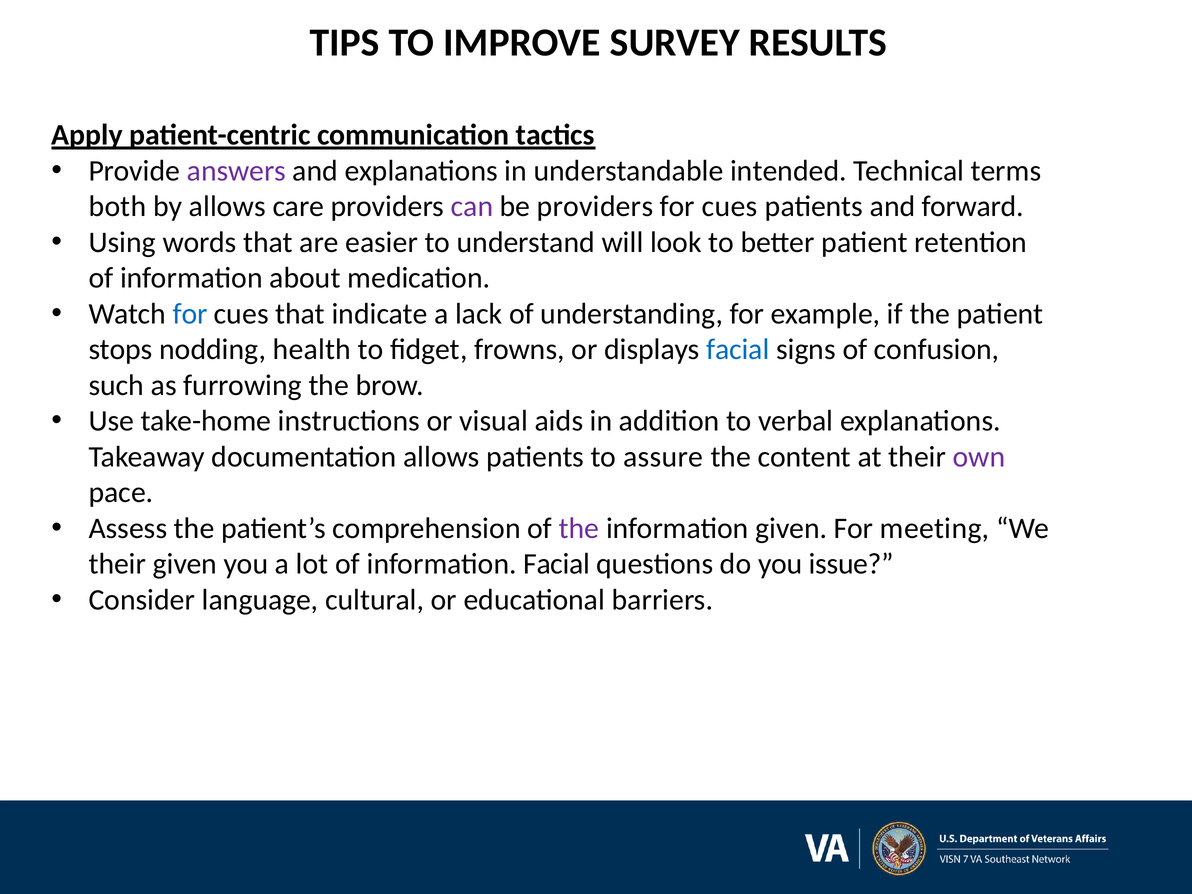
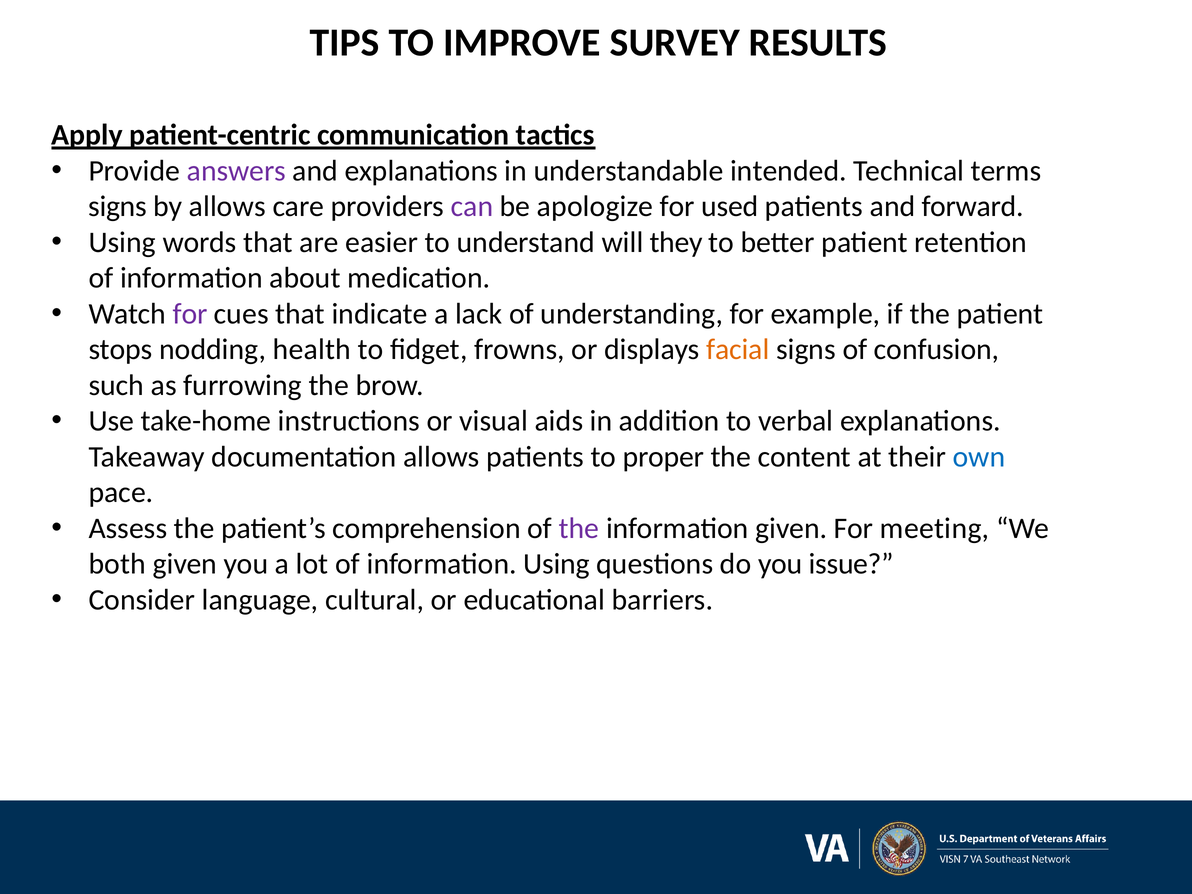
both: both -> signs (118, 207)
be providers: providers -> apologize (595, 207)
cues: cues -> used (730, 207)
look: look -> they (676, 242)
for colour: blue -> purple (190, 314)
facial colour: blue -> orange (738, 350)
assure: assure -> proper (663, 457)
own colour: purple -> blue (979, 457)
their: their -> both (117, 564)
information Facial: Facial -> Using (557, 564)
